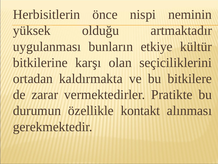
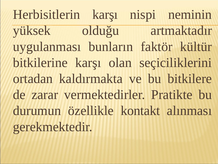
Herbisitlerin önce: önce -> karşı (105, 15)
etkiye: etkiye -> faktör (157, 46)
